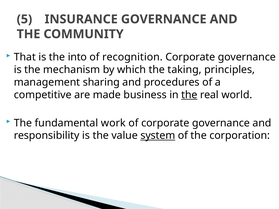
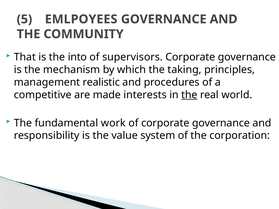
INSURANCE: INSURANCE -> EMLPOYEES (81, 19)
recognition: recognition -> supervisors (132, 57)
sharing: sharing -> realistic (101, 82)
business: business -> interests (145, 95)
system underline: present -> none (158, 136)
